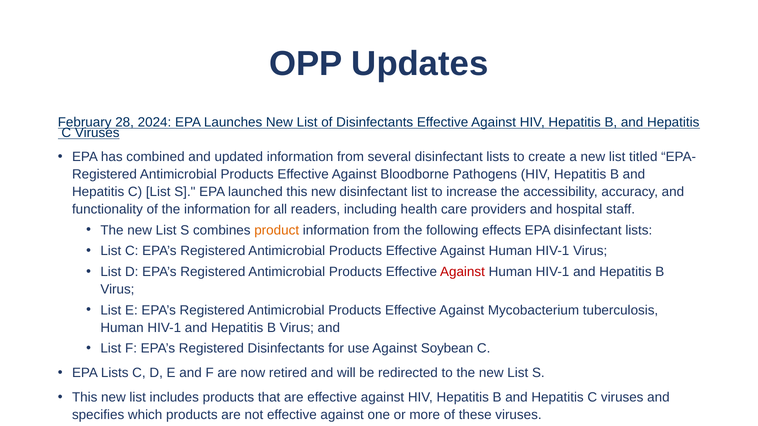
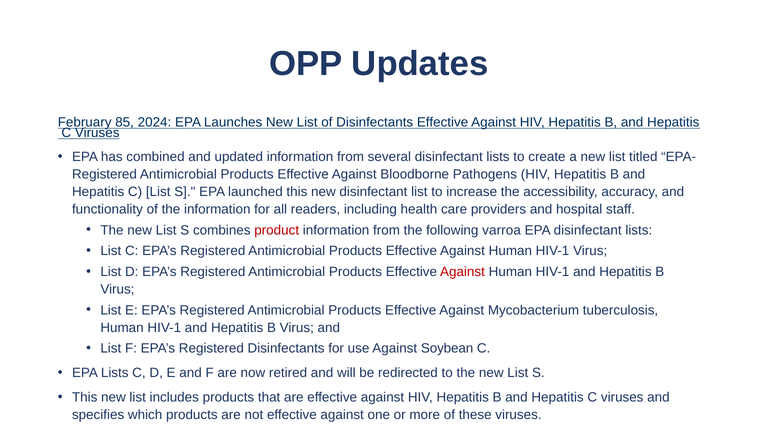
28: 28 -> 85 (125, 122)
product colour: orange -> red (277, 230)
effects: effects -> varroa (502, 230)
